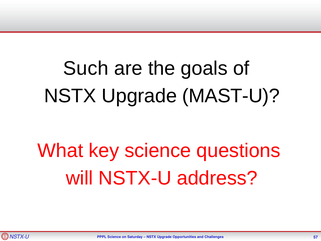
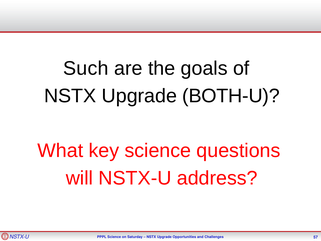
MAST-U: MAST-U -> BOTH-U (231, 96)
